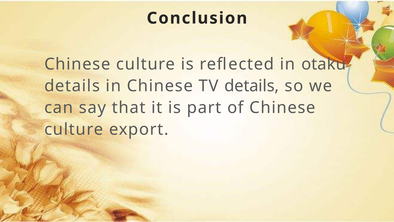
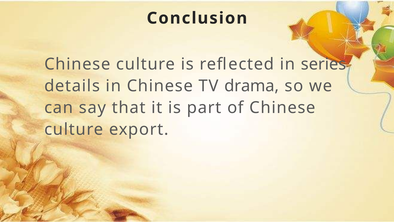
otaku: otaku -> series (324, 64)
TV details: details -> drama (252, 86)
